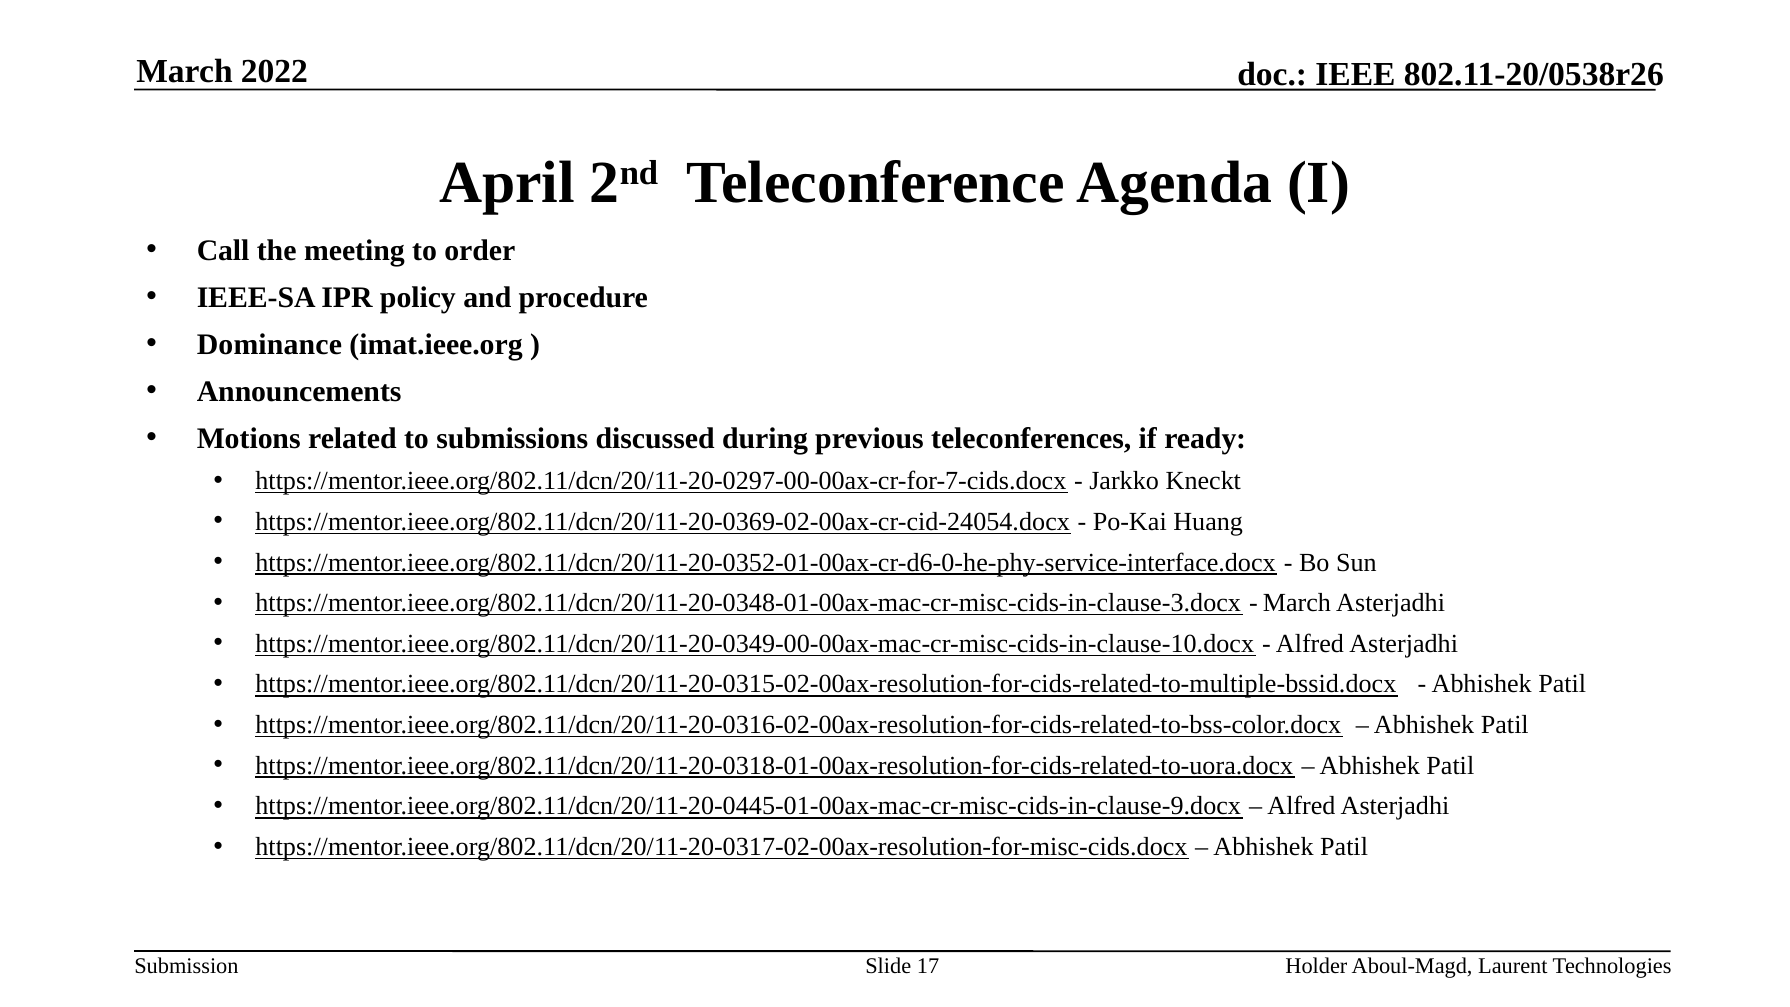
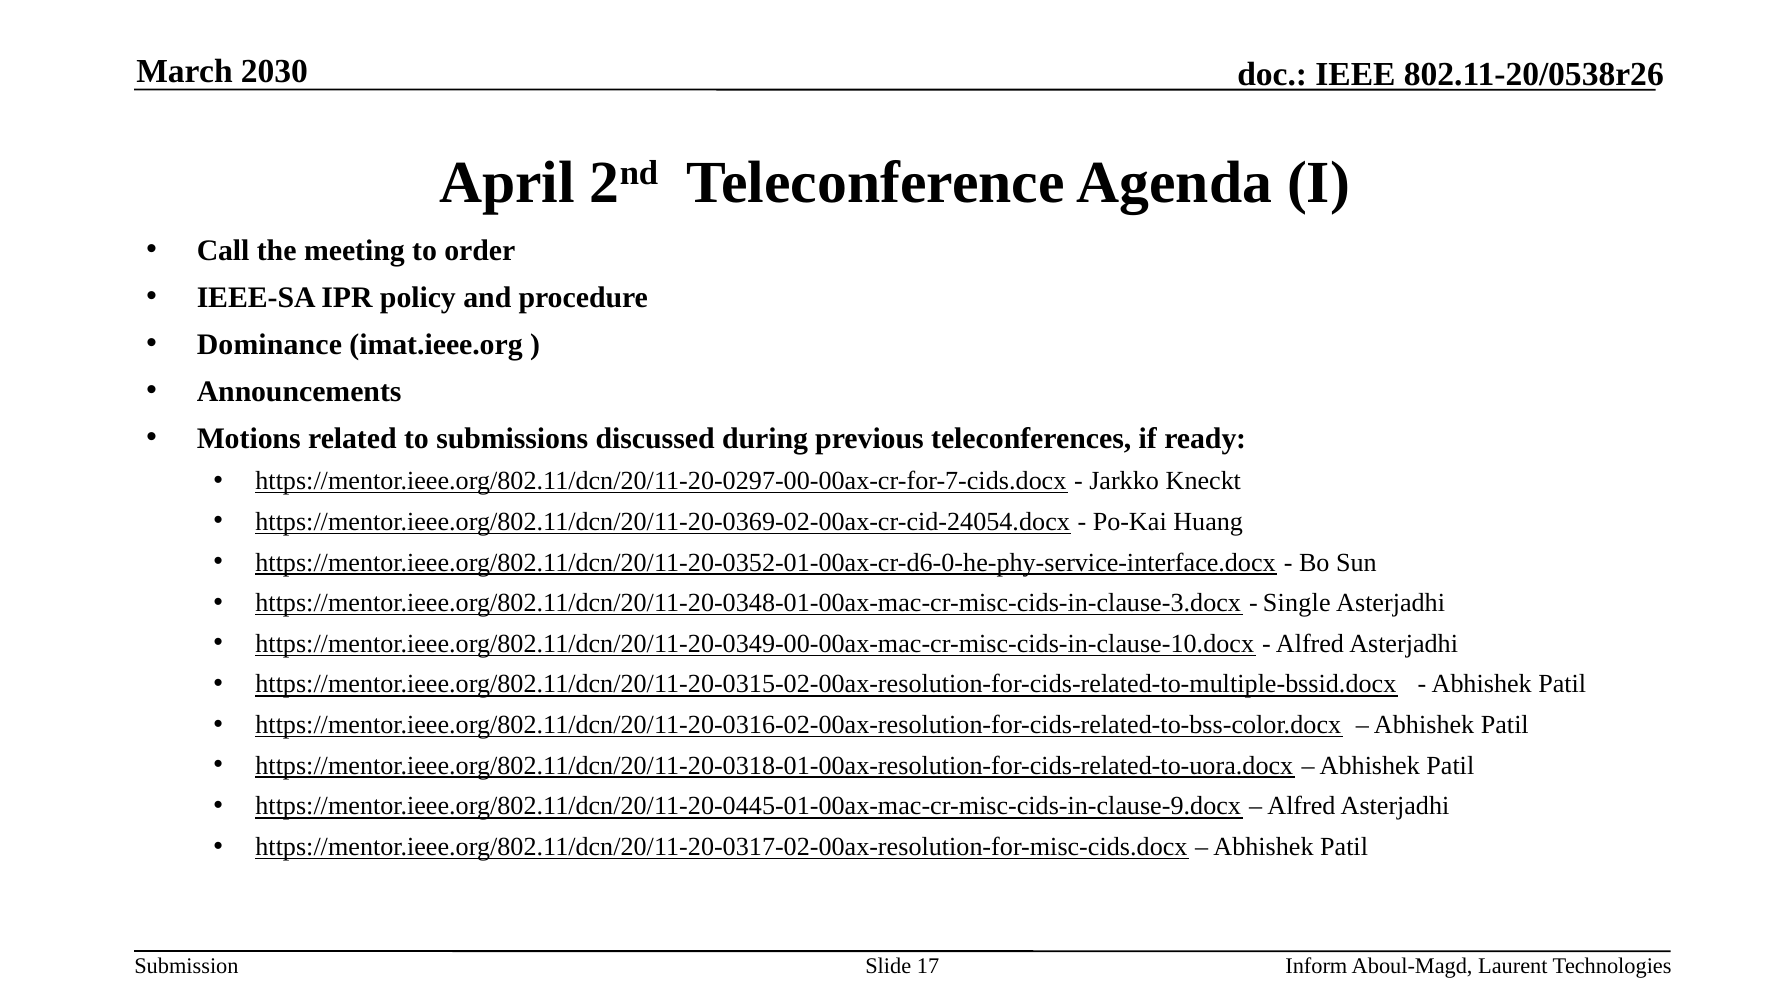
2022: 2022 -> 2030 (274, 71)
March: March -> Single (1297, 603)
Holder: Holder -> Inform (1316, 966)
